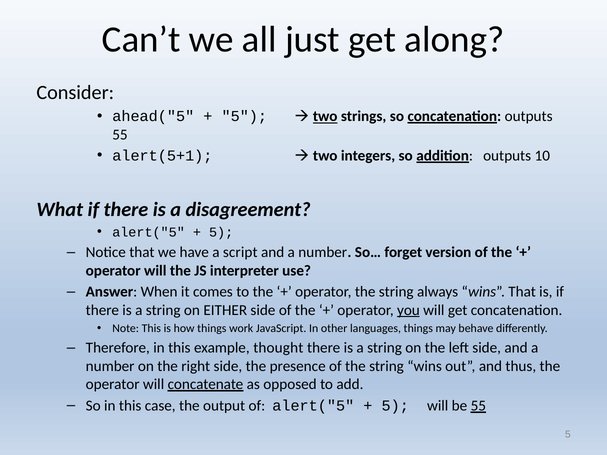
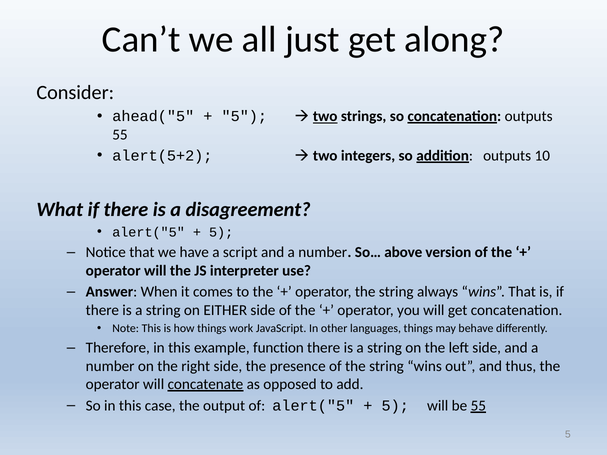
alert(5+1: alert(5+1 -> alert(5+2 (162, 156)
forget: forget -> above (403, 253)
you underline: present -> none (408, 310)
thought: thought -> function (278, 348)
